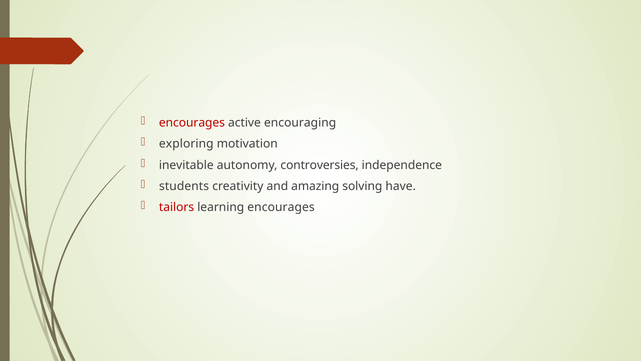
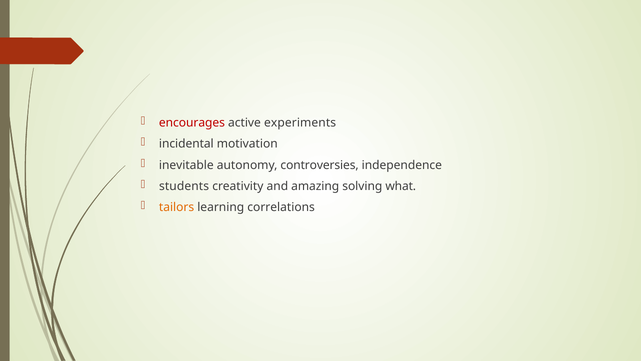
encouraging: encouraging -> experiments (300, 123)
exploring: exploring -> incidental (186, 144)
have: have -> what (401, 186)
tailors colour: red -> orange (177, 207)
learning encourages: encourages -> correlations (281, 207)
